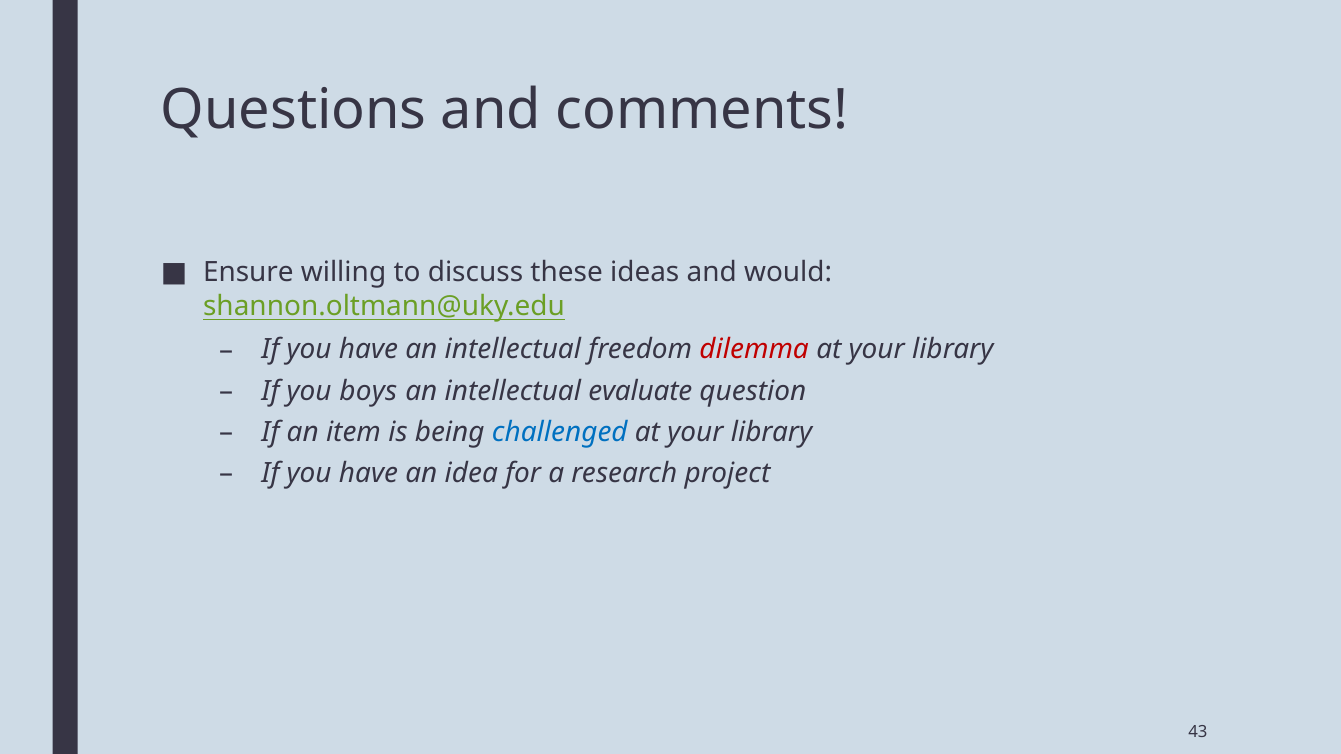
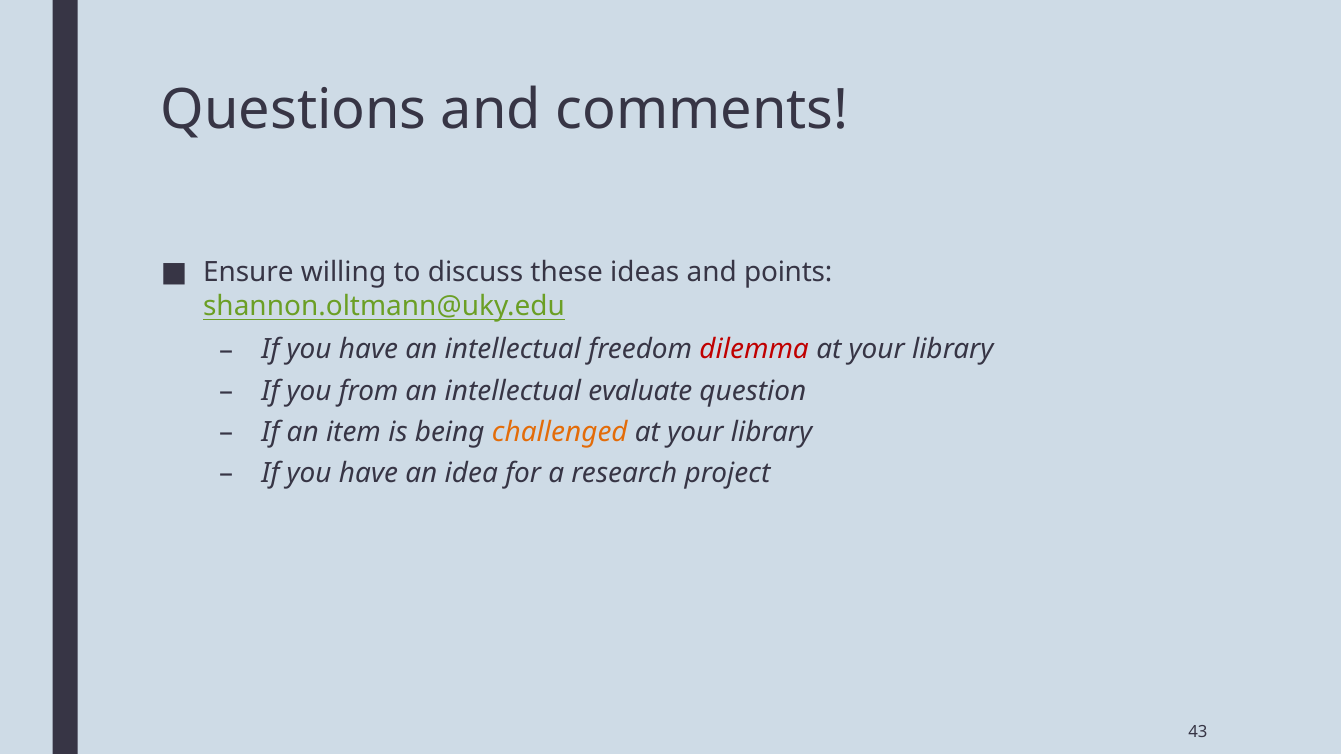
would: would -> points (788, 272)
boys: boys -> from (369, 391)
challenged colour: blue -> orange (560, 432)
